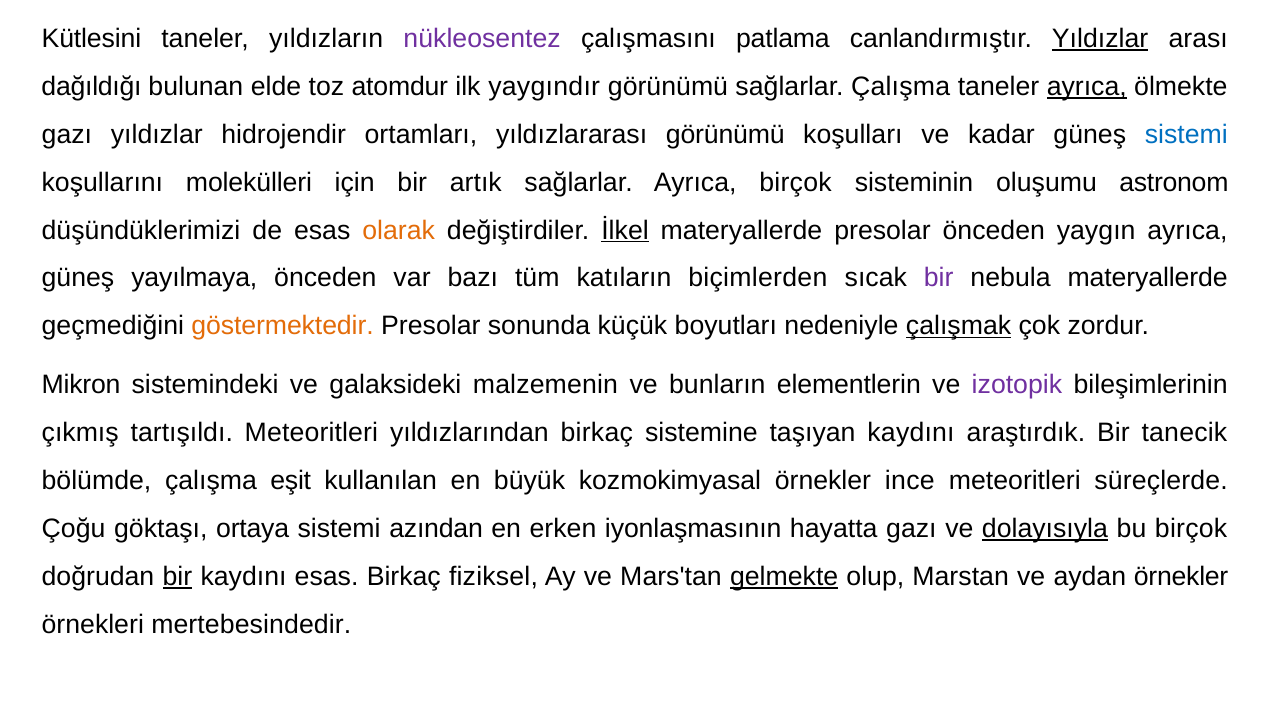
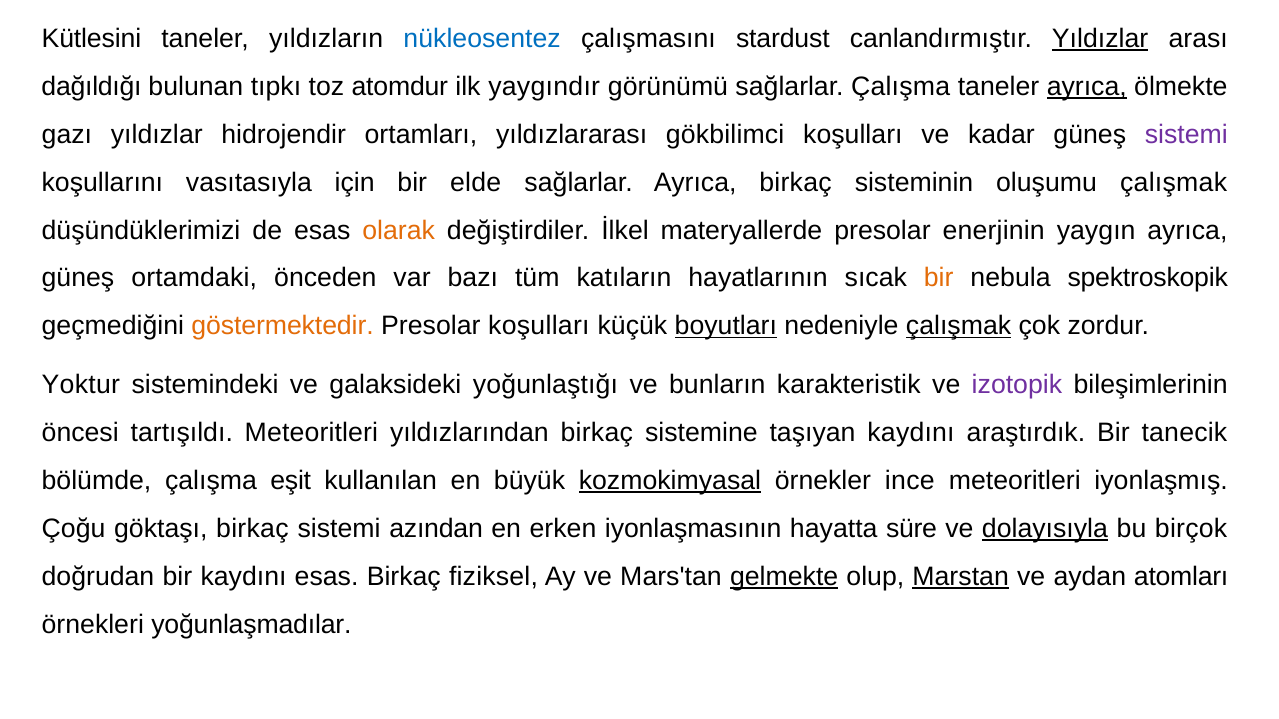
nükleosentez colour: purple -> blue (482, 39)
patlama: patlama -> stardust (783, 39)
elde: elde -> tıpkı (276, 86)
yıldızlararası görünümü: görünümü -> gökbilimci (725, 134)
sistemi colour: blue -> purple (1186, 134)
molekülleri: molekülleri -> vasıtasıyla (249, 182)
artık: artık -> elde (476, 182)
Ayrıca birçok: birçok -> birkaç (796, 182)
oluşumu astronom: astronom -> çalışmak (1174, 182)
İlkel underline: present -> none (625, 230)
presolar önceden: önceden -> enerjinin (994, 230)
yayılmaya: yayılmaya -> ortamdaki (194, 278)
biçimlerden: biçimlerden -> hayatlarının (758, 278)
bir colour: purple -> orange (939, 278)
nebula materyallerde: materyallerde -> spektroskopik (1148, 278)
Presolar sonunda: sonunda -> koşulları (539, 326)
boyutları underline: none -> present (726, 326)
Mikron: Mikron -> Yoktur (81, 385)
malzemenin: malzemenin -> yoğunlaştığı (545, 385)
elementlerin: elementlerin -> karakteristik (849, 385)
çıkmış: çıkmış -> öncesi (80, 433)
kozmokimyasal underline: none -> present (670, 481)
süreçlerde: süreçlerde -> iyonlaşmış (1161, 481)
göktaşı ortaya: ortaya -> birkaç (252, 529)
hayatta gazı: gazı -> süre (912, 529)
bir underline: present -> none (177, 577)
Marstan underline: none -> present (961, 577)
aydan örnekler: örnekler -> atomları (1181, 577)
mertebesindedir: mertebesindedir -> yoğunlaşmadılar (251, 625)
